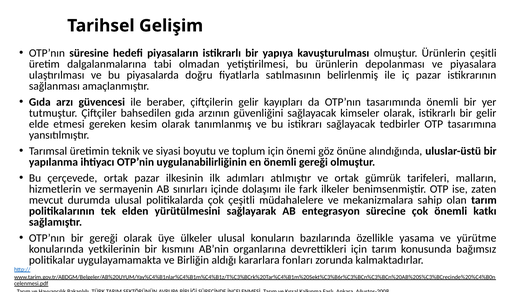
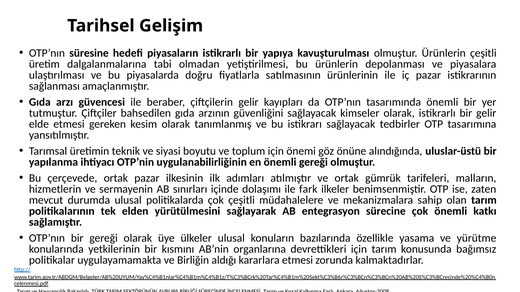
belirlenmiş: belirlenmiş -> ürünlerinin (353, 75)
kararlara fonları: fonları -> etmesi (298, 261)
